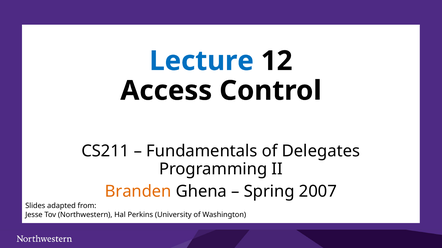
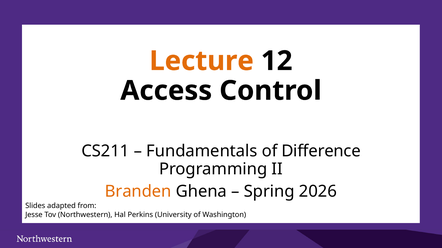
Lecture colour: blue -> orange (202, 61)
Delegates: Delegates -> Difference (321, 151)
2007: 2007 -> 2026 (318, 192)
